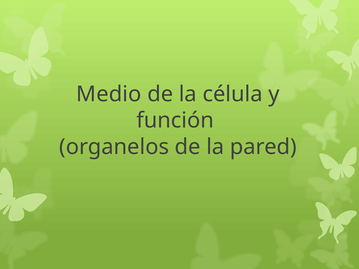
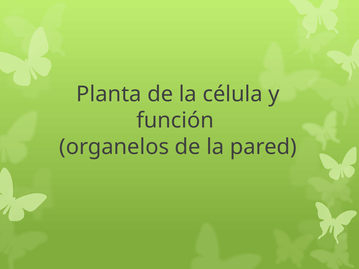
Medio: Medio -> Planta (109, 94)
